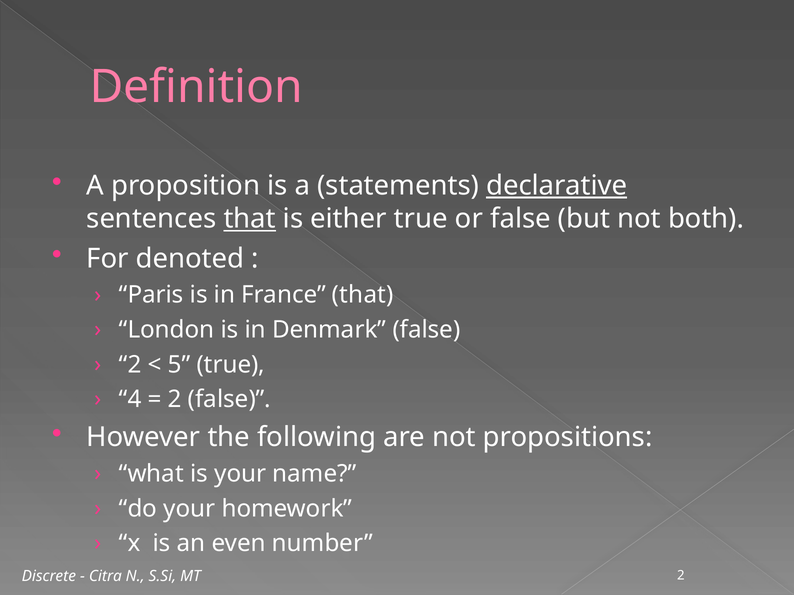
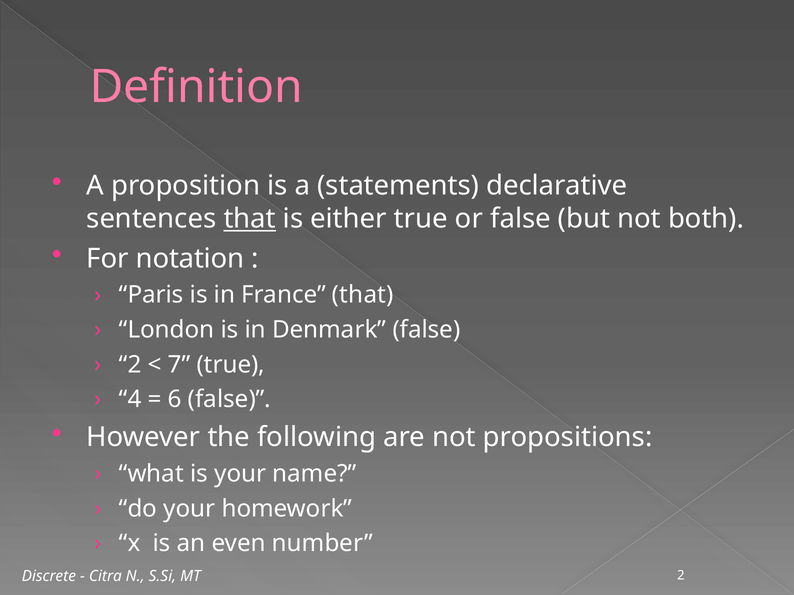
declarative underline: present -> none (557, 186)
denoted: denoted -> notation (190, 259)
5: 5 -> 7 (179, 365)
2: 2 -> 6 (175, 400)
